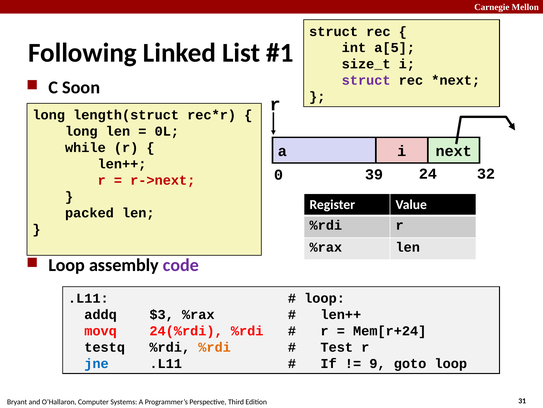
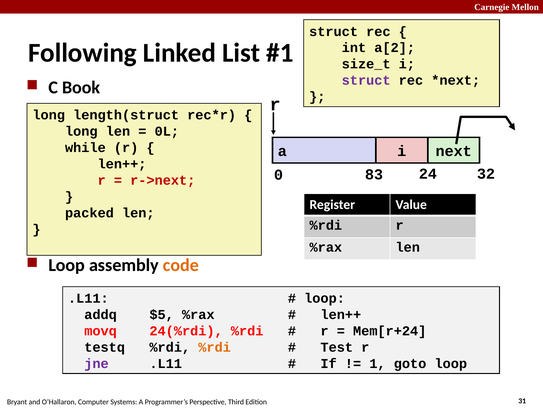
a[5: a[5 -> a[2 (395, 48)
Soon: Soon -> Book (81, 87)
39: 39 -> 83 (374, 174)
code colour: purple -> orange (181, 265)
$3: $3 -> $5 (162, 314)
jne colour: blue -> purple (96, 363)
9: 9 -> 1 (377, 363)
